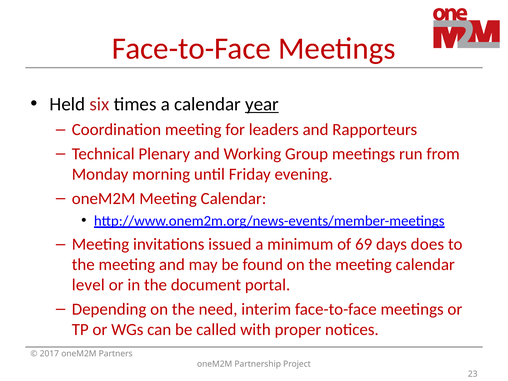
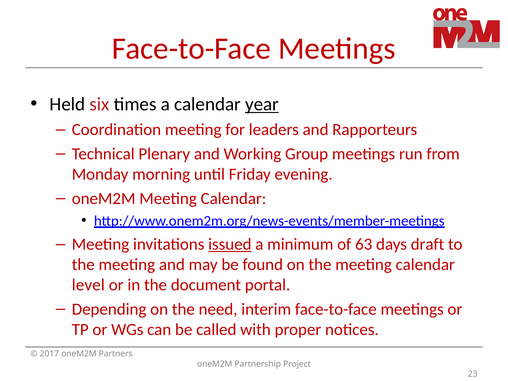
issued underline: none -> present (230, 244)
69: 69 -> 63 (364, 244)
does: does -> draft (427, 244)
